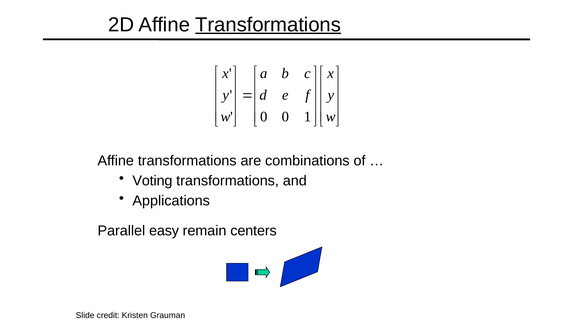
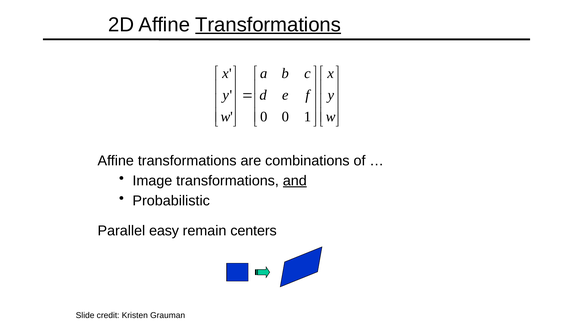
Voting: Voting -> Image (152, 181)
and underline: none -> present (295, 181)
Applications: Applications -> Probabilistic (171, 201)
